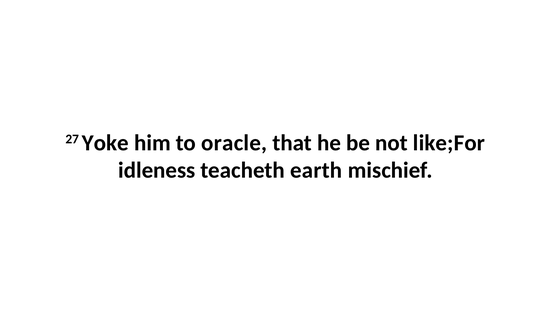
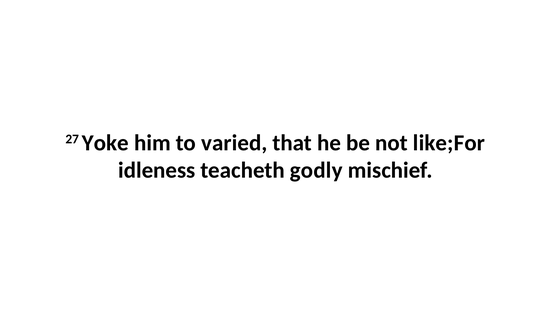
oracle: oracle -> varied (234, 143)
earth: earth -> godly (316, 170)
